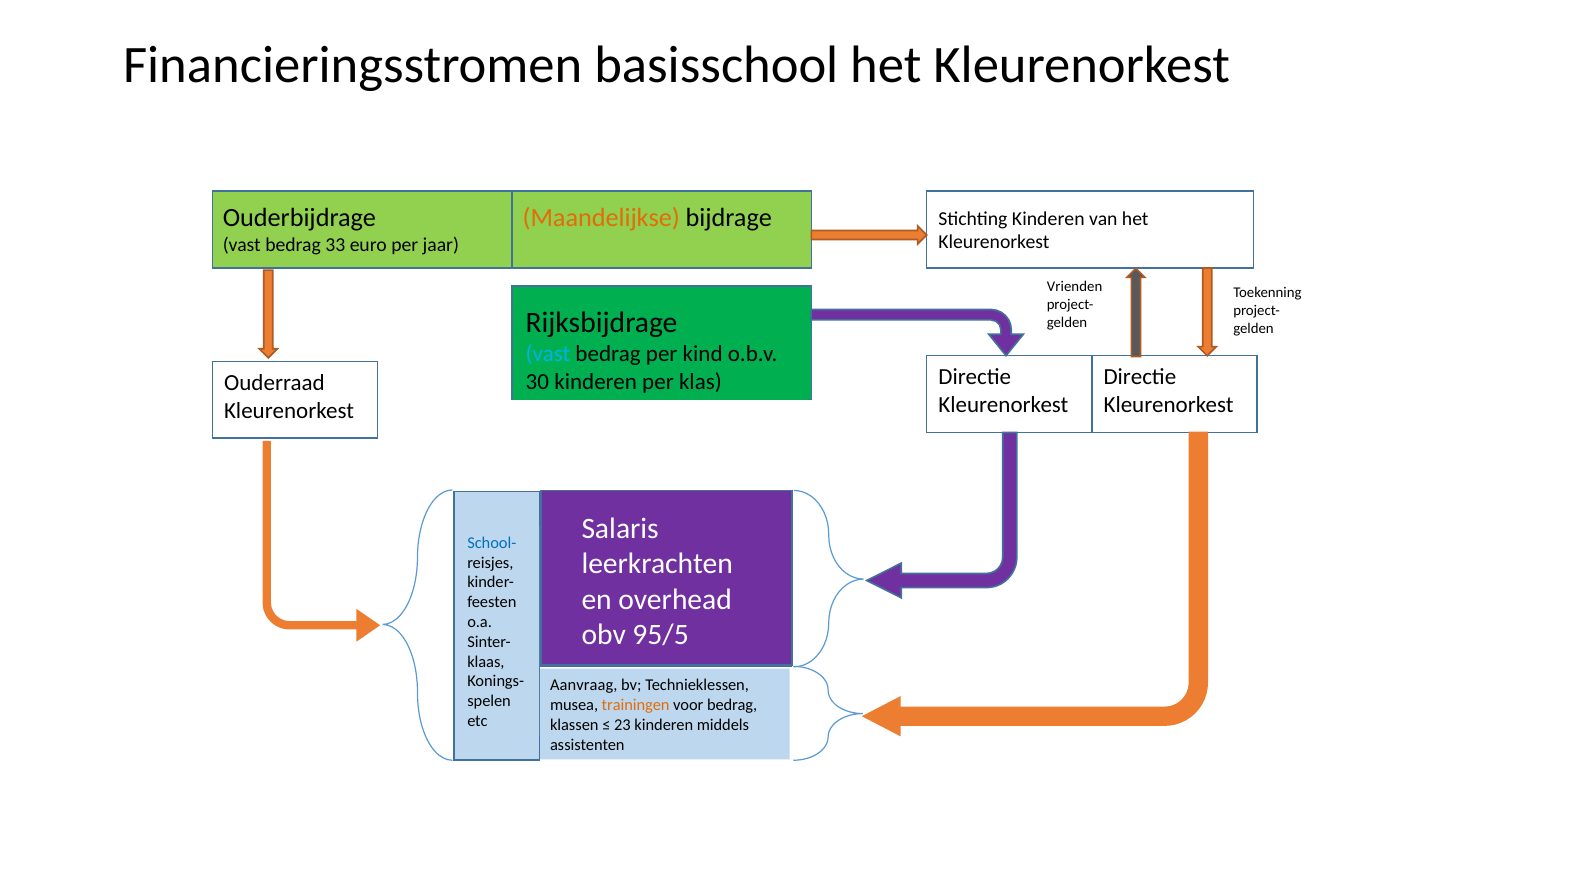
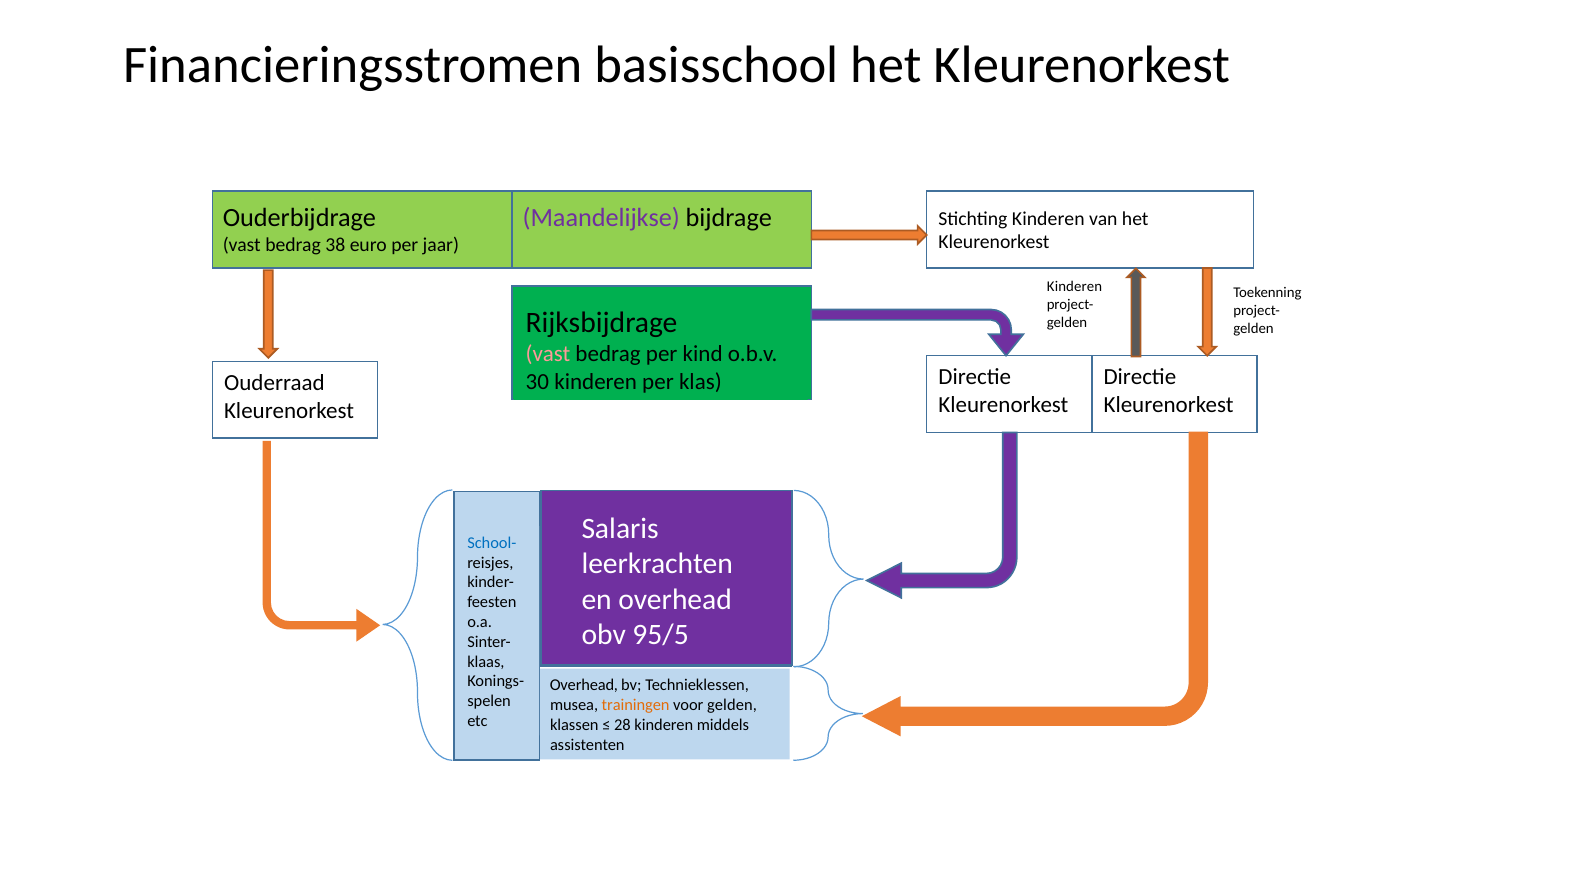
Maandelijkse colour: orange -> purple (601, 218)
33: 33 -> 38 (335, 245)
Vrienden: Vrienden -> Kinderen (1075, 287)
vast colour: light blue -> pink (548, 354)
Aanvraag: Aanvraag -> Overhead (584, 685)
voor bedrag: bedrag -> gelden (732, 705)
23: 23 -> 28 (622, 725)
